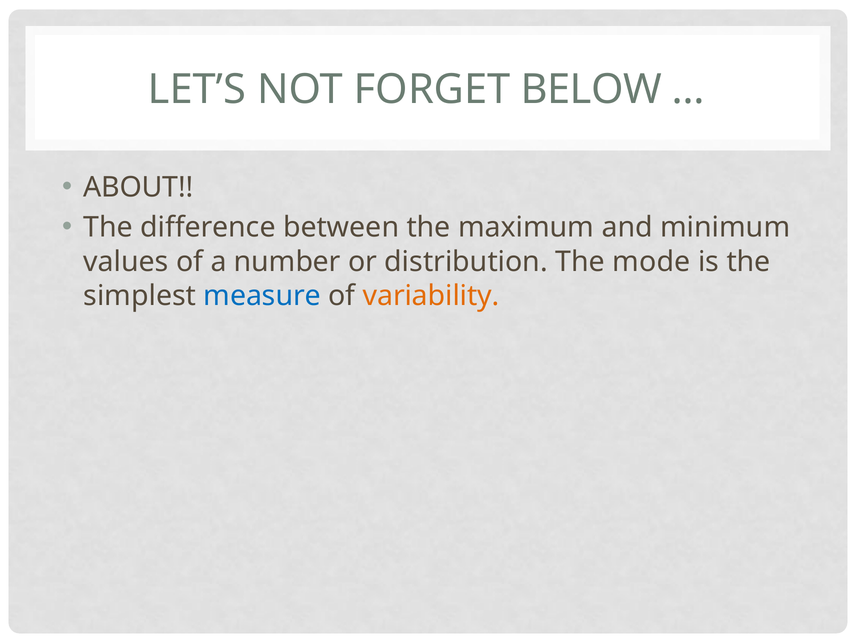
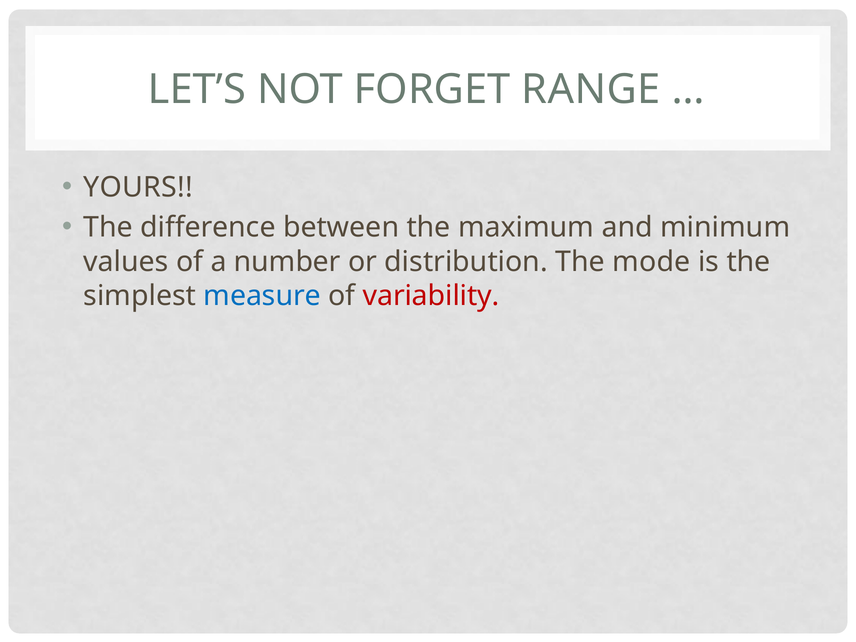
BELOW: BELOW -> RANGE (591, 90)
ABOUT: ABOUT -> YOURS (138, 187)
variability colour: orange -> red (431, 296)
